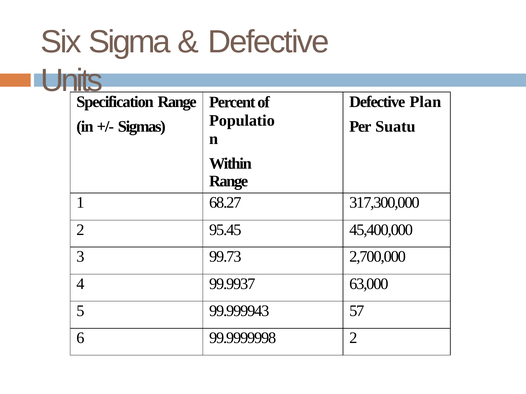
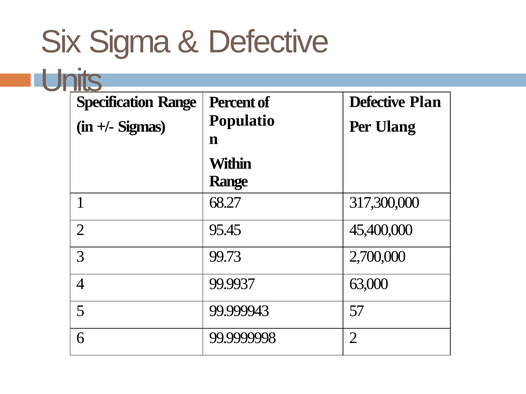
Suatu: Suatu -> Ulang (395, 127)
